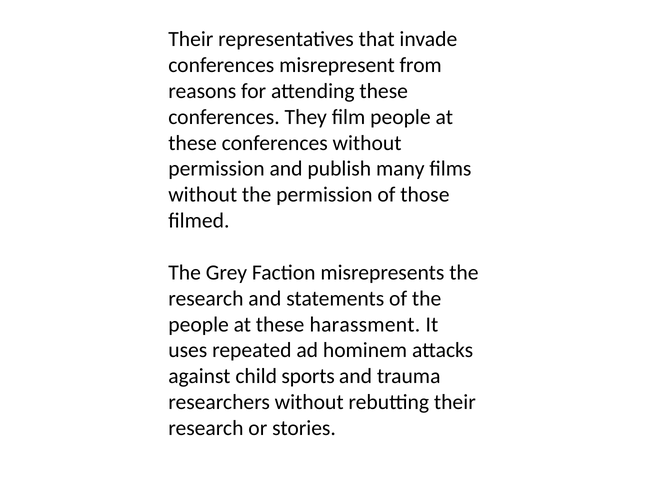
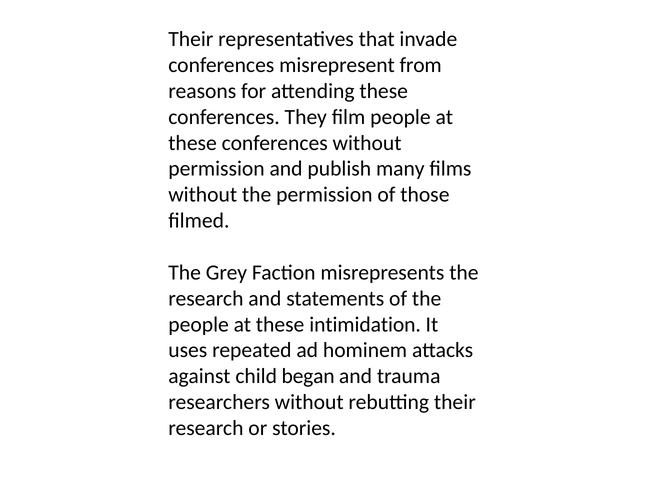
harassment: harassment -> intimidation (365, 324)
sports: sports -> began (308, 376)
